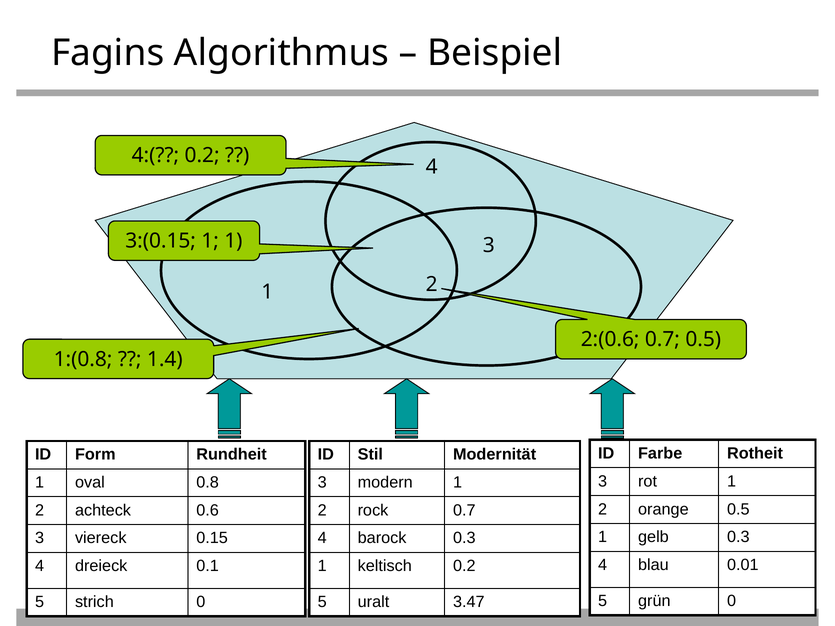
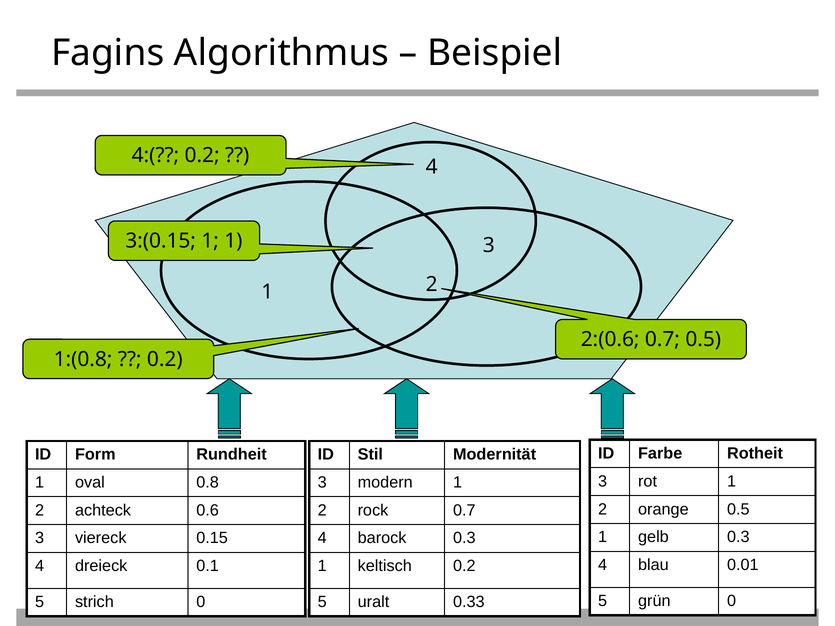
1.4: 1.4 -> 0.2 (165, 359)
3.47: 3.47 -> 0.33 (469, 602)
